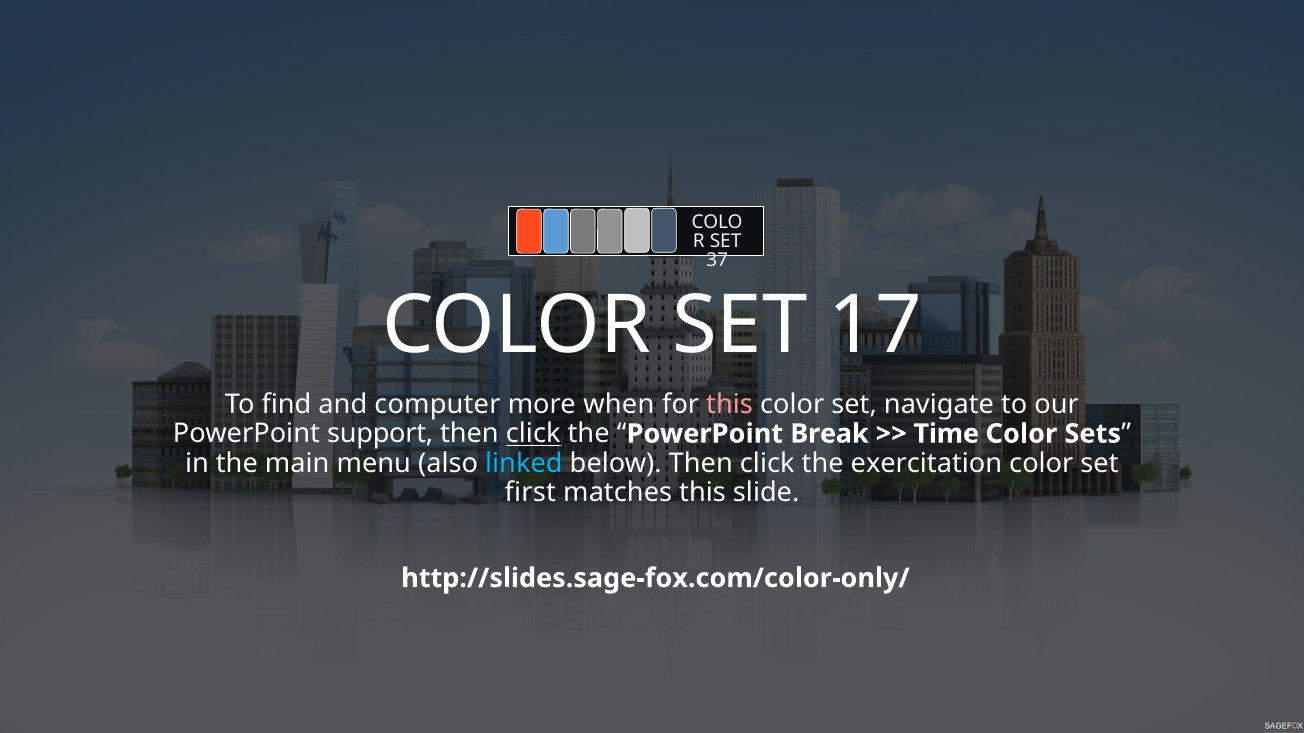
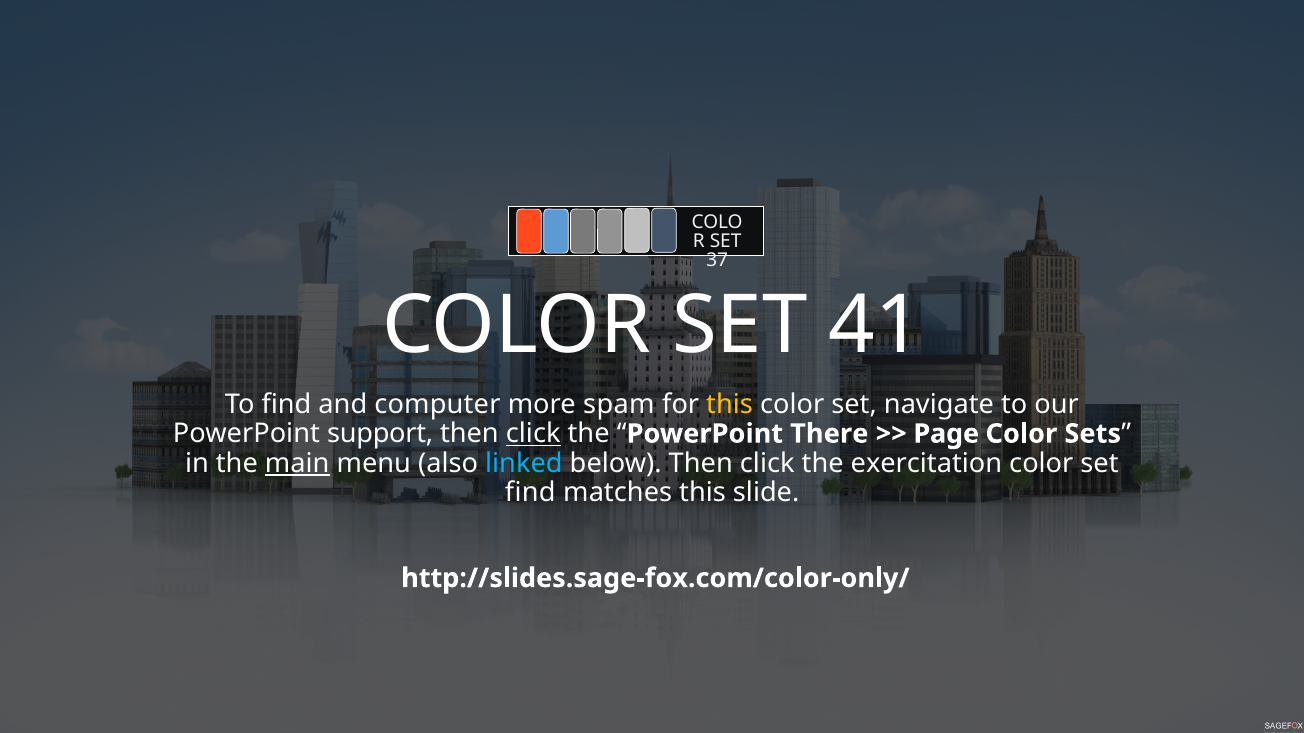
17: 17 -> 41 (875, 326)
when: when -> spam (619, 405)
this colour: pink -> yellow (730, 405)
Break: Break -> There (829, 434)
Time: Time -> Page (946, 434)
main underline: none -> present (297, 463)
first: first -> find (530, 493)
